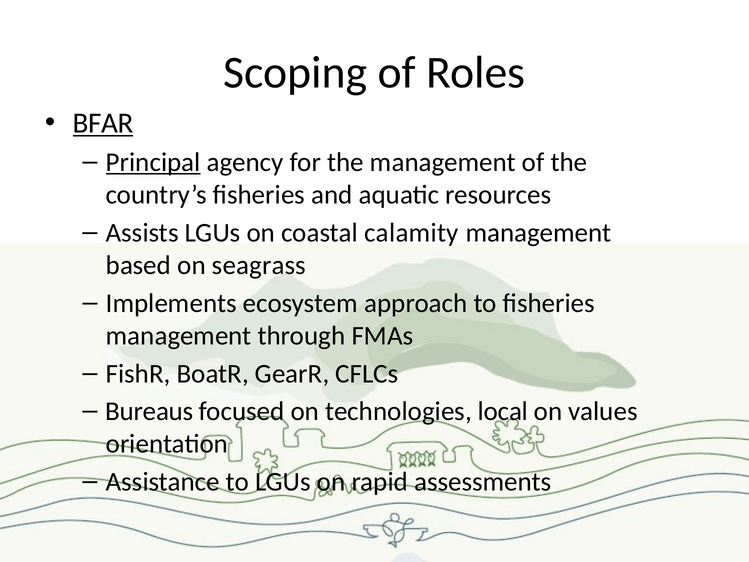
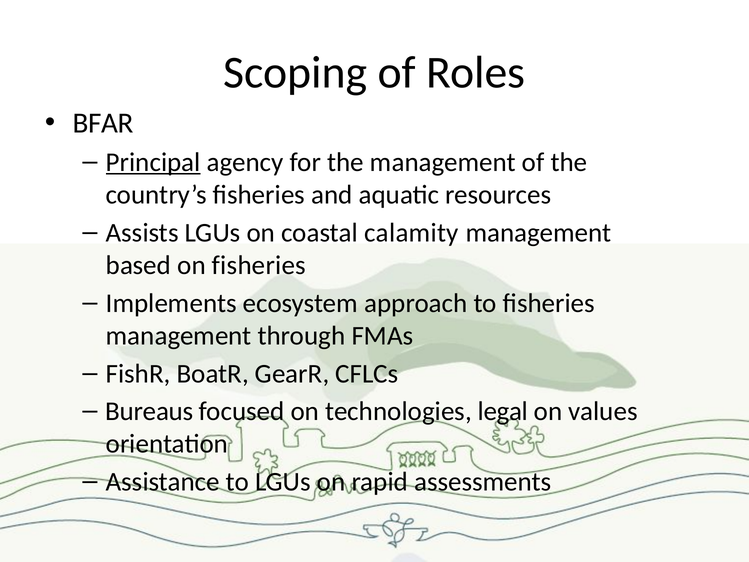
BFAR underline: present -> none (103, 123)
on seagrass: seagrass -> fisheries (259, 265)
local: local -> legal (503, 411)
